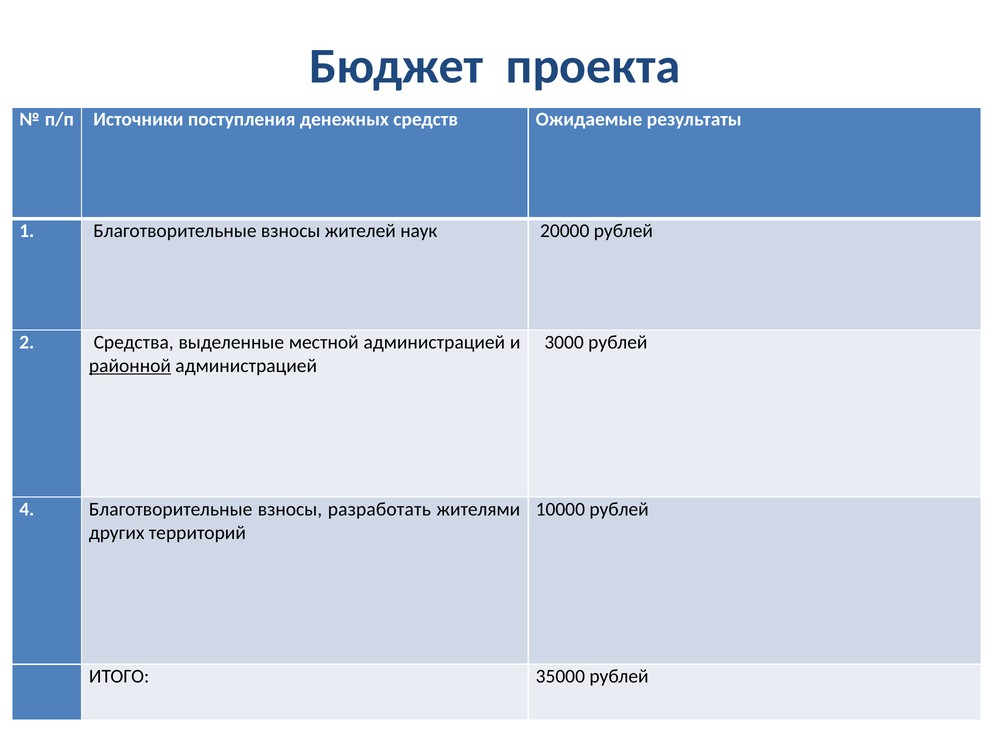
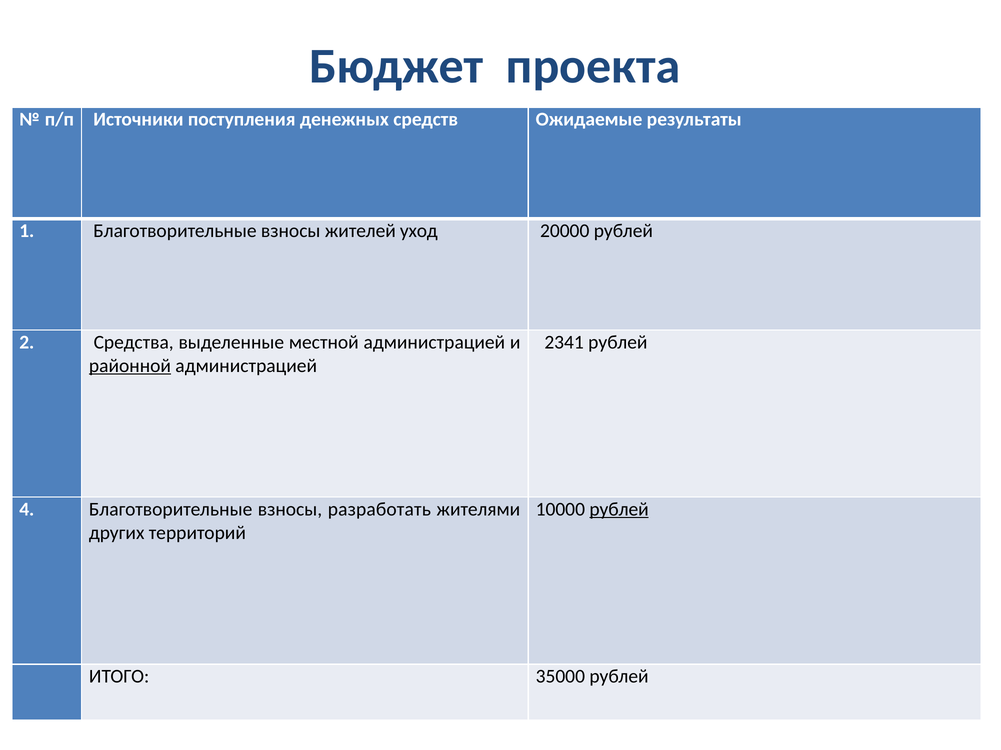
наук: наук -> уход (419, 231)
3000: 3000 -> 2341 (564, 342)
рублей underline: none -> present (619, 510)
